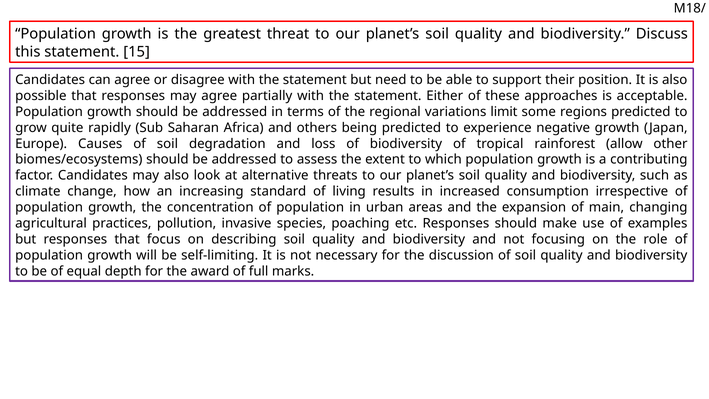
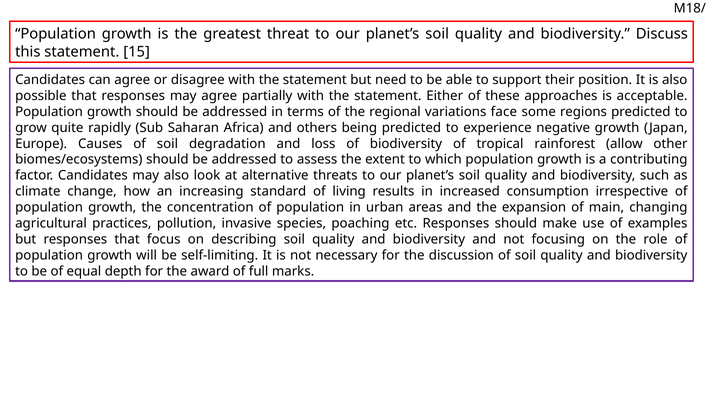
limit: limit -> face (504, 112)
